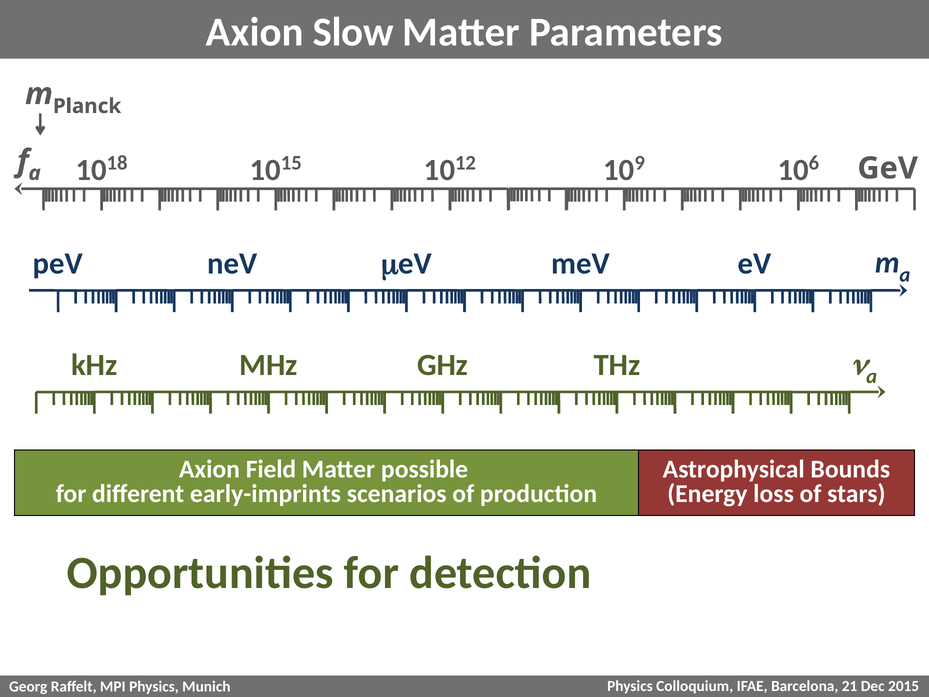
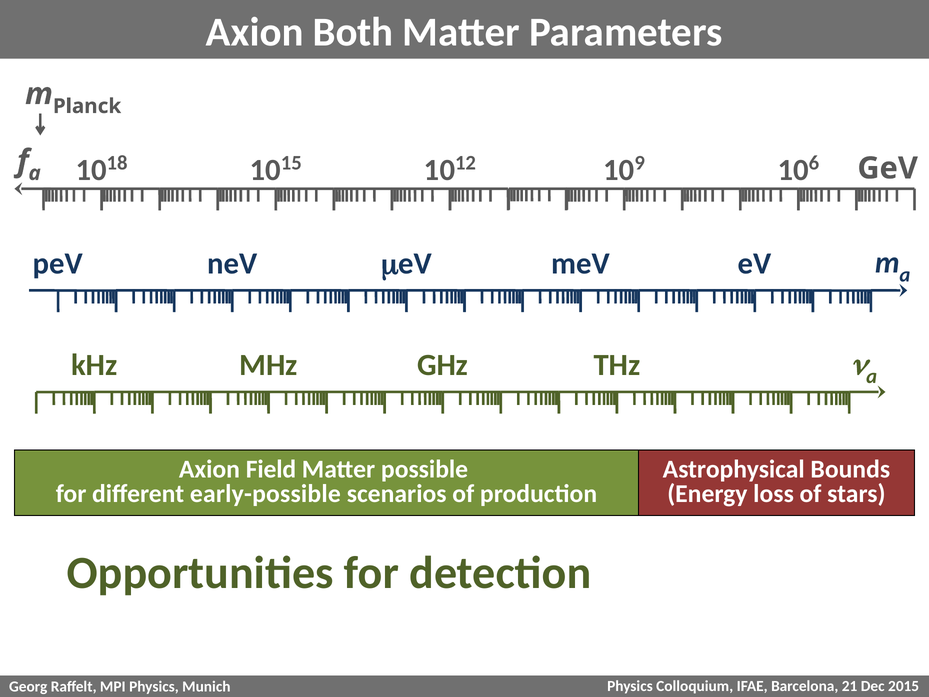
Slow: Slow -> Both (353, 32)
early-imprints: early-imprints -> early-possible (265, 494)
